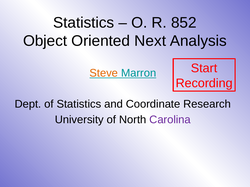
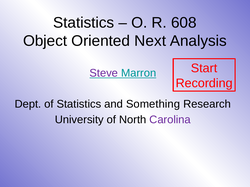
852: 852 -> 608 (184, 23)
Steve colour: orange -> purple (104, 73)
Coordinate: Coordinate -> Something (153, 104)
